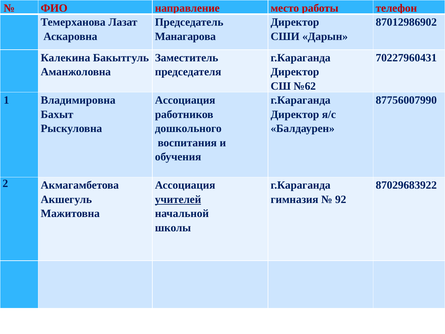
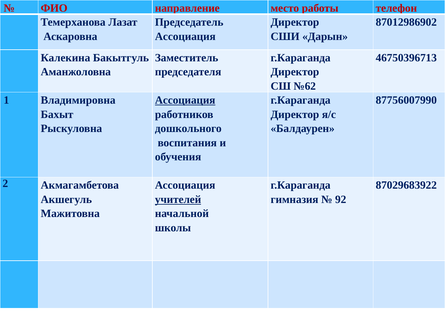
Манагарова: Манагарова -> Ассоциация (185, 36)
70227960431: 70227960431 -> 46750396713 (406, 58)
Ассоциация underline: none -> present (185, 100)
